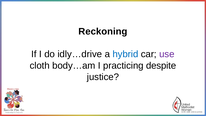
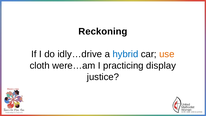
use colour: purple -> orange (167, 54)
body…am: body…am -> were…am (74, 65)
despite: despite -> display (161, 65)
